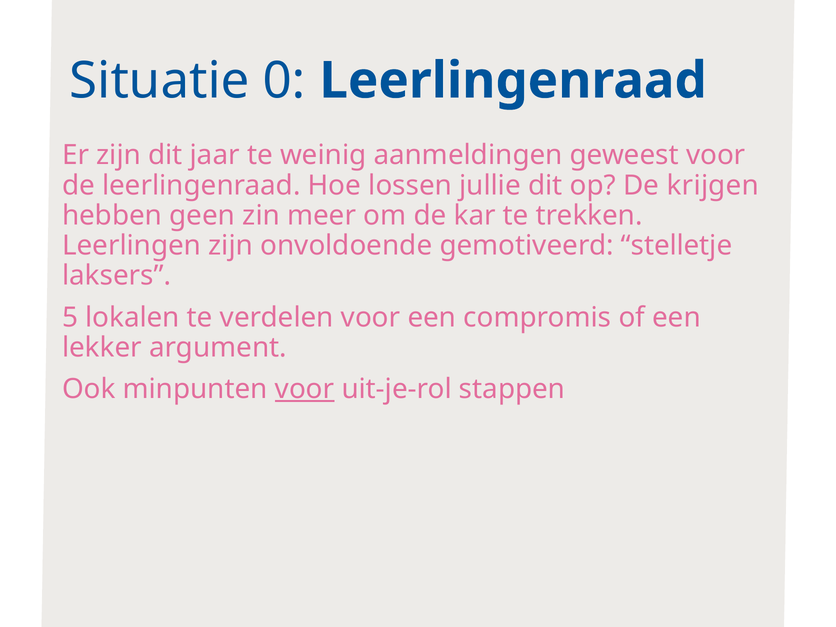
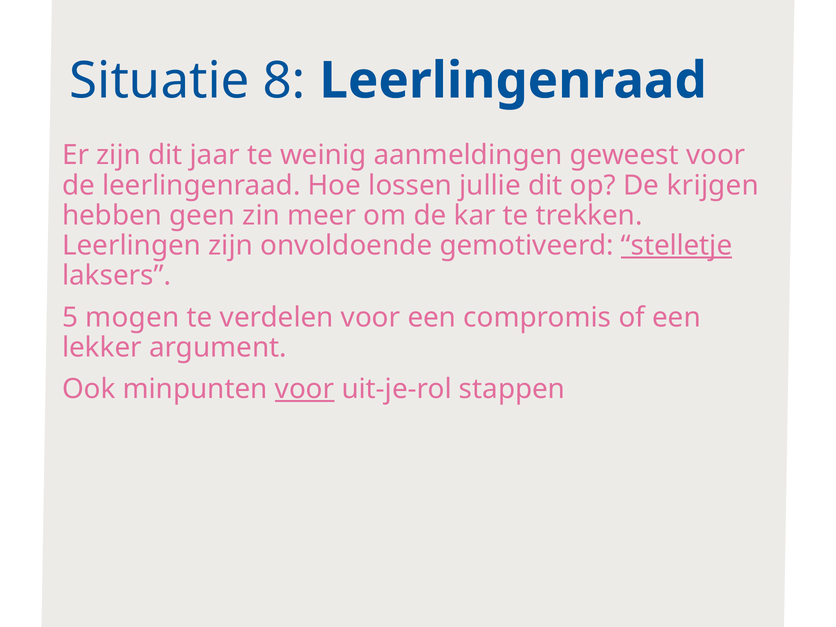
0: 0 -> 8 (284, 81)
stelletje underline: none -> present (677, 246)
lokalen: lokalen -> mogen (132, 317)
